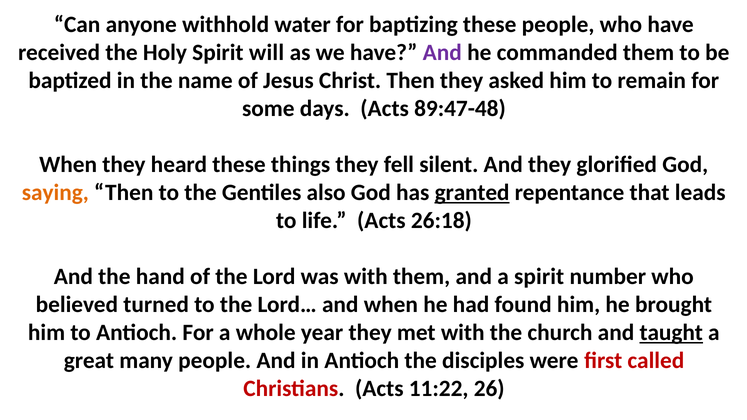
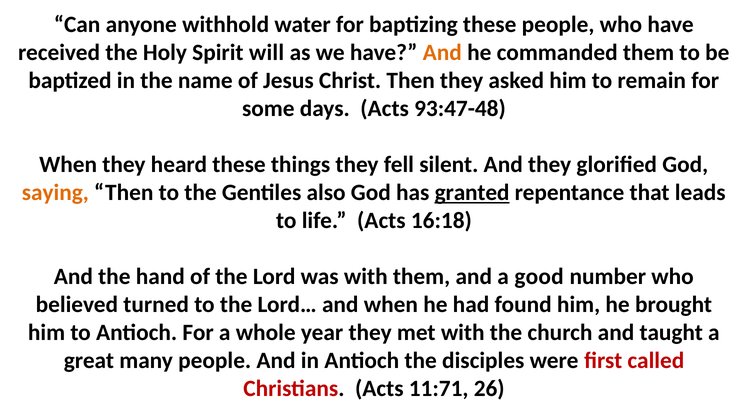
And colour: purple -> orange (442, 53)
89:47-48: 89:47-48 -> 93:47-48 (460, 109)
26:18: 26:18 -> 16:18 (441, 221)
a spirit: spirit -> good (539, 277)
taught underline: present -> none (671, 333)
11:22: 11:22 -> 11:71 (439, 389)
